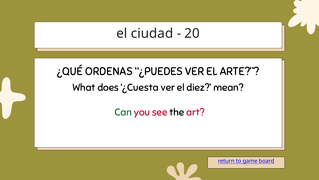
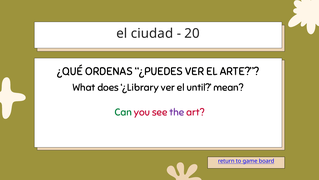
¿Cuesta: ¿Cuesta -> ¿Library (140, 87)
diez: diez -> until (199, 87)
the colour: black -> purple (177, 112)
